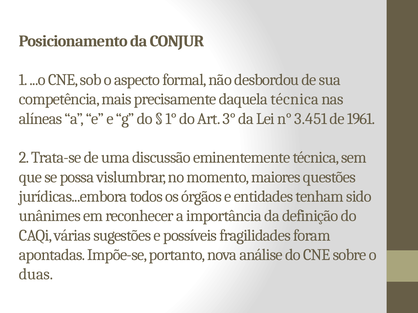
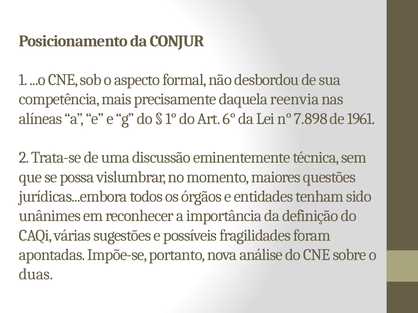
daquela técnica: técnica -> reenvia (295, 99)
3°: 3° -> 6° (229, 119)
3.451: 3.451 -> 7.898 (311, 119)
